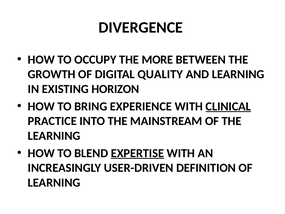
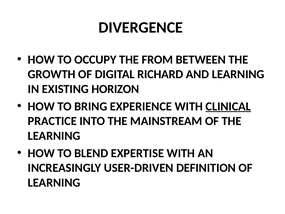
MORE: MORE -> FROM (157, 60)
QUALITY: QUALITY -> RICHARD (160, 74)
EXPERTISE underline: present -> none (137, 153)
